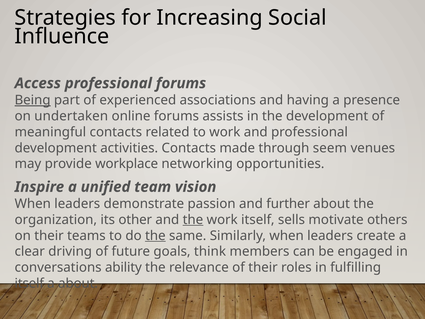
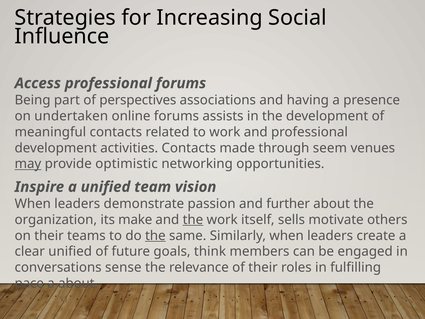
Being underline: present -> none (33, 100)
experienced: experienced -> perspectives (138, 100)
may underline: none -> present (28, 164)
workplace: workplace -> optimistic (127, 164)
other: other -> make (135, 220)
clear driving: driving -> unified (70, 251)
ability: ability -> sense (123, 267)
itself: itself -> pace (29, 283)
